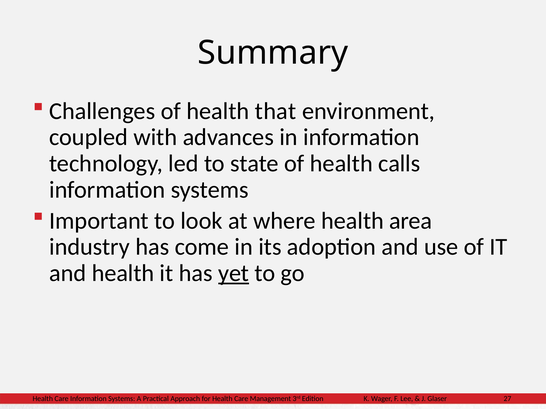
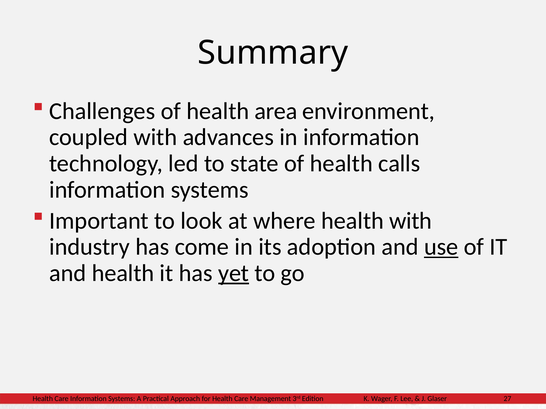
that: that -> area (276, 111)
health area: area -> with (411, 221)
use underline: none -> present (441, 247)
